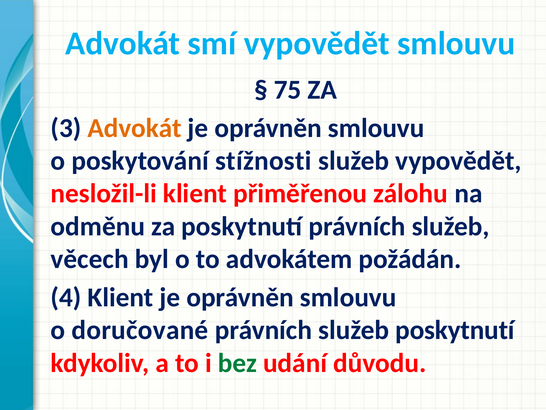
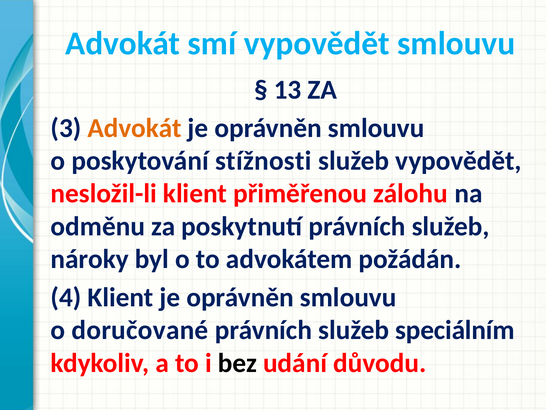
75: 75 -> 13 (288, 90)
věcech: věcech -> nároky (90, 259)
služeb poskytnutí: poskytnutí -> speciálním (455, 330)
bez colour: green -> black (237, 363)
